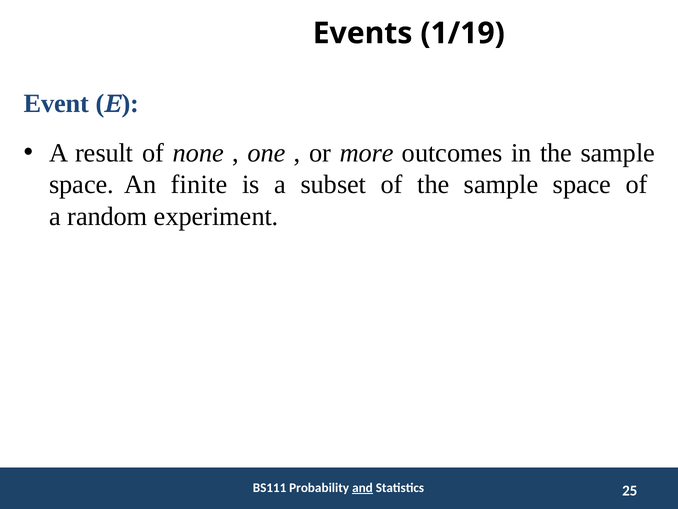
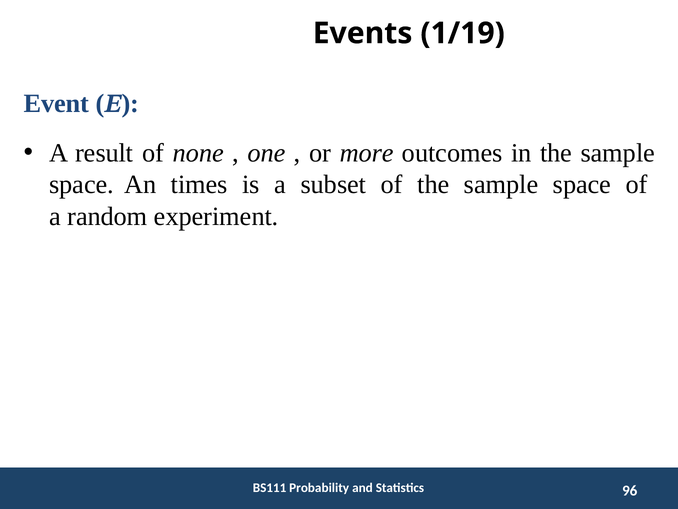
finite: finite -> times (199, 184)
and underline: present -> none (362, 487)
25: 25 -> 96 (630, 490)
